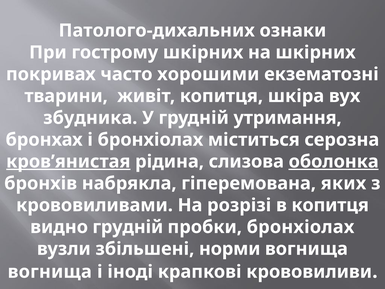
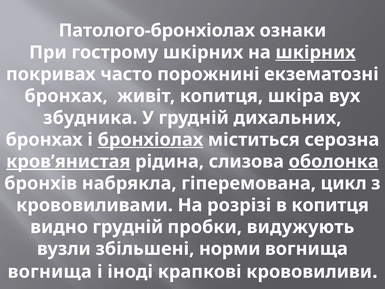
Патолого-дихальних: Патолого-дихальних -> Патолого-бронхіолах (157, 31)
шкірних underline: none -> present (316, 52)
хорошими: хорошими -> порожнині (208, 74)
тварини: тварини -> бронхах (66, 96)
утримання: утримання -> дихальних (287, 118)
бронхіолах underline: none -> present (150, 140)
яких: яких -> цикл (344, 183)
пробки бронхіолах: бронхіолах -> видужують (300, 227)
